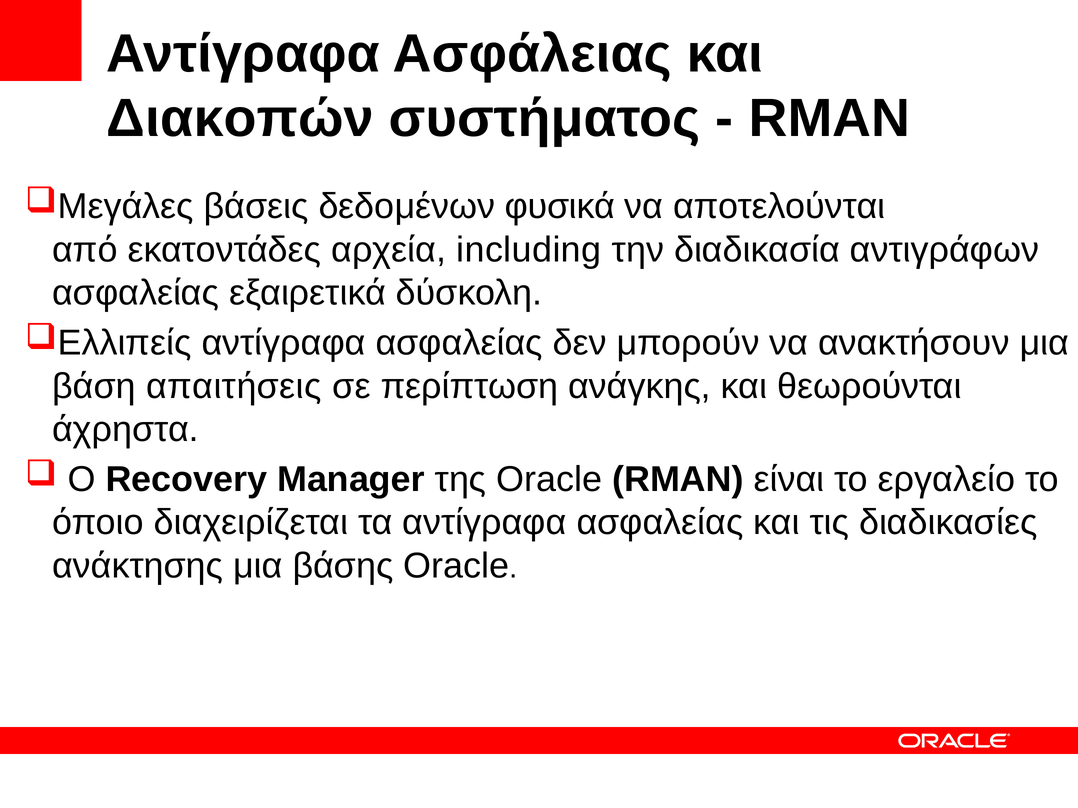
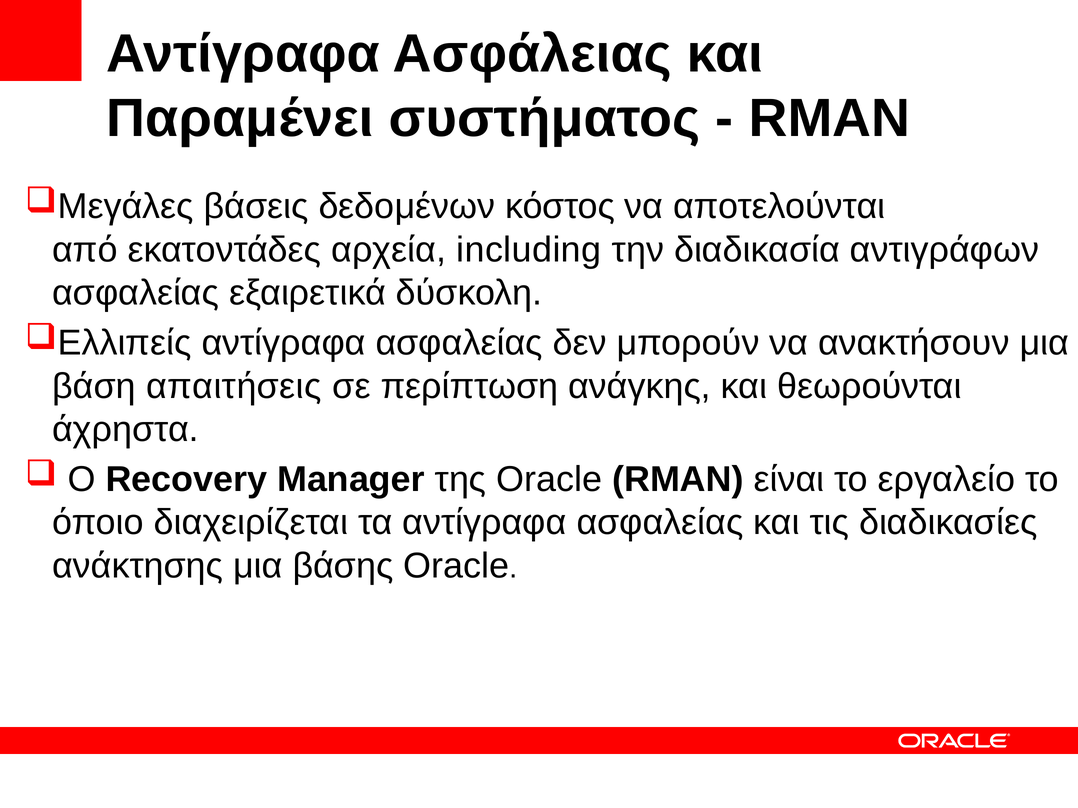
Διακοπών: Διακοπών -> Παραμένει (240, 119)
φυσικά: φυσικά -> κόστος (560, 207)
